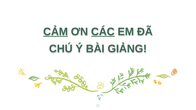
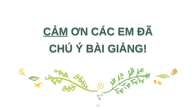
CÁC underline: present -> none (103, 32)
